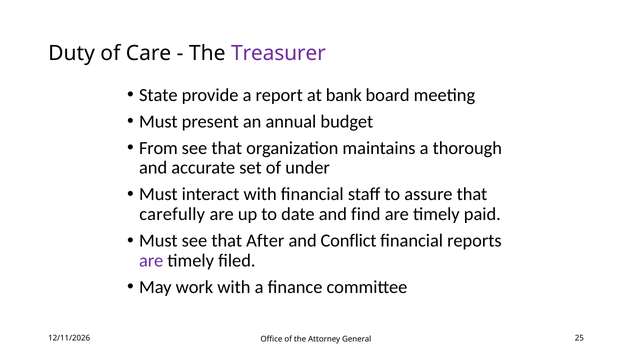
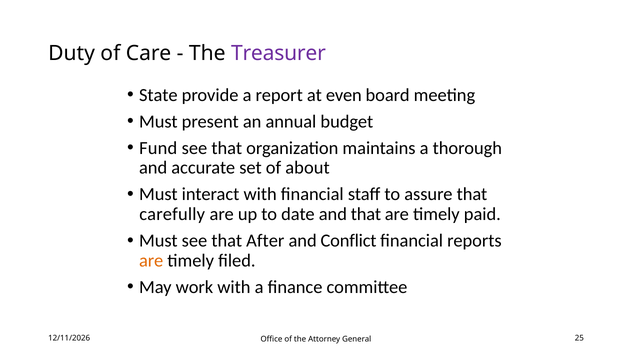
bank: bank -> even (344, 95)
From: From -> Fund (158, 148)
under: under -> about (308, 168)
and find: find -> that (366, 214)
are colour: purple -> orange (151, 261)
